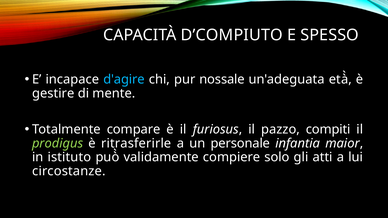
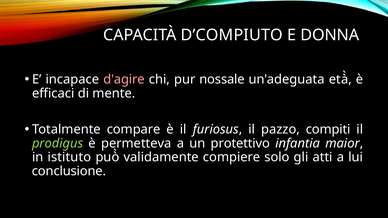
SPESSO: SPESSO -> DONNA (330, 35)
d'agire colour: light blue -> pink (124, 79)
gestire: gestire -> efficaci (53, 93)
ritrasferirle: ritrasferirle -> permetteva (136, 143)
personale: personale -> protettivo (240, 143)
circostanze: circostanze -> conclusione (69, 171)
